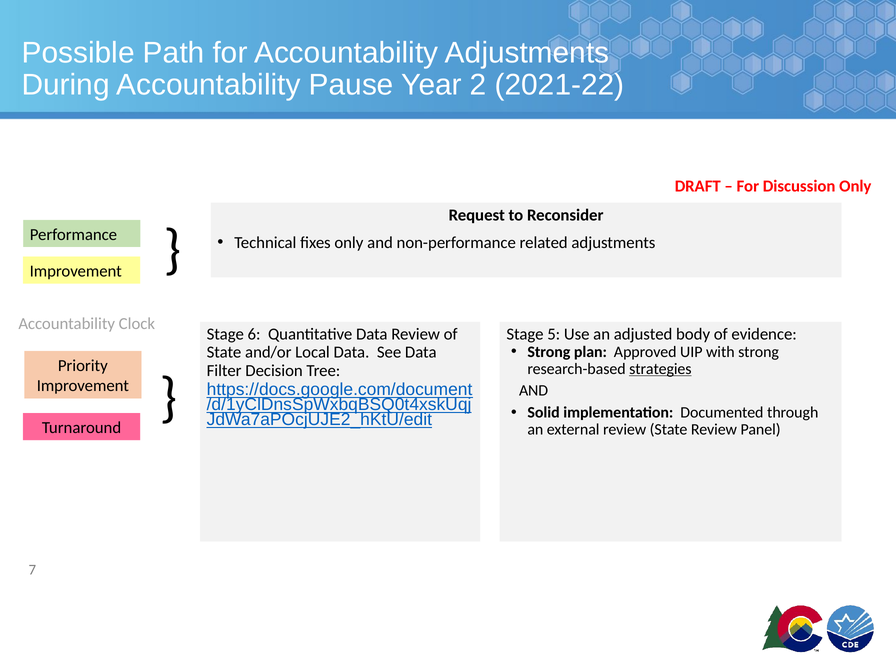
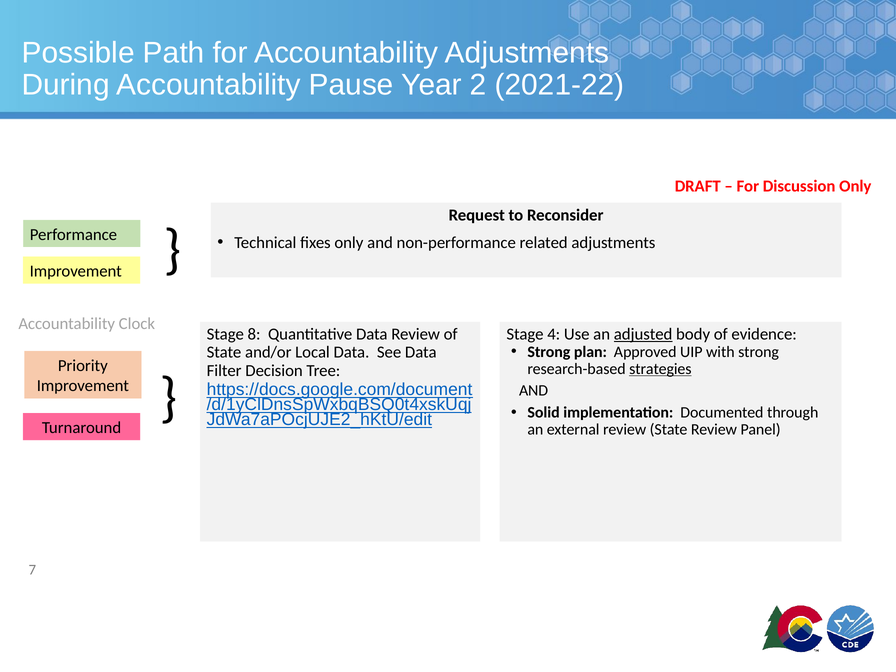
6: 6 -> 8 (254, 334)
5: 5 -> 4 (554, 334)
adjusted underline: none -> present (643, 334)
